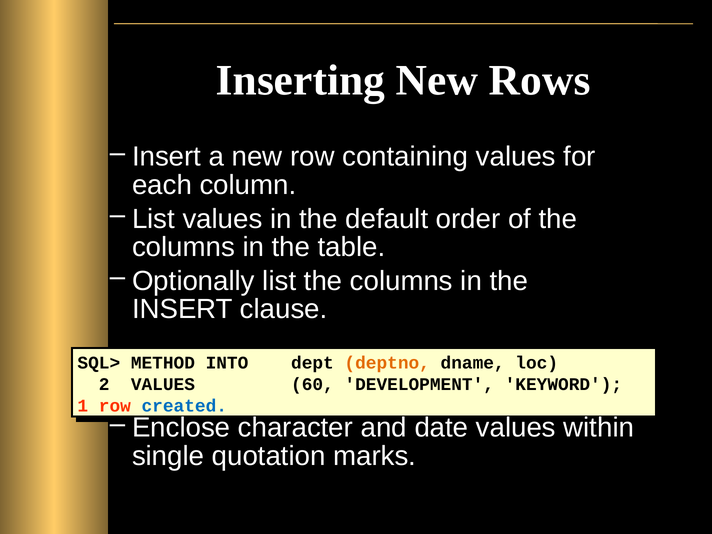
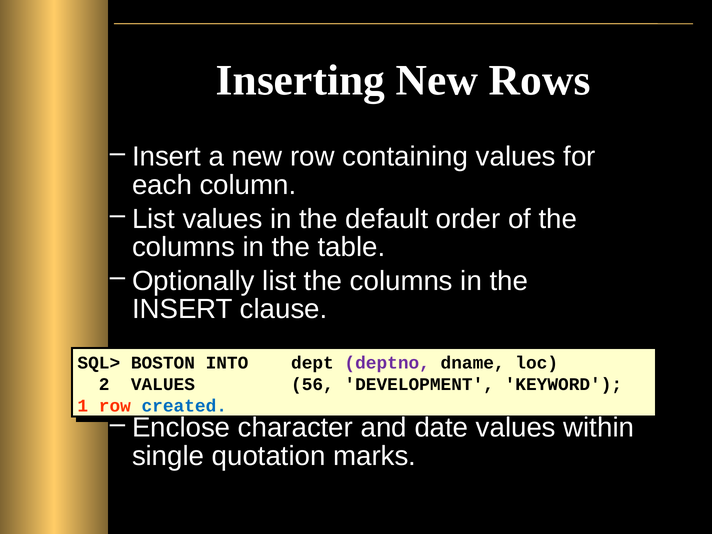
METHOD: METHOD -> BOSTON (163, 363)
deptno colour: orange -> purple (387, 363)
60: 60 -> 56 (312, 384)
